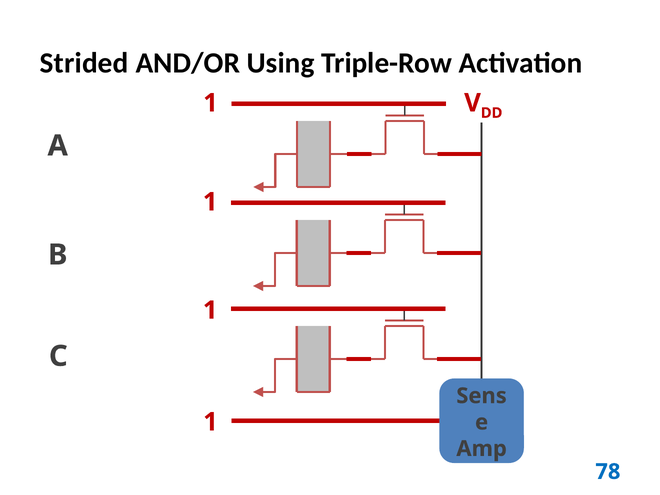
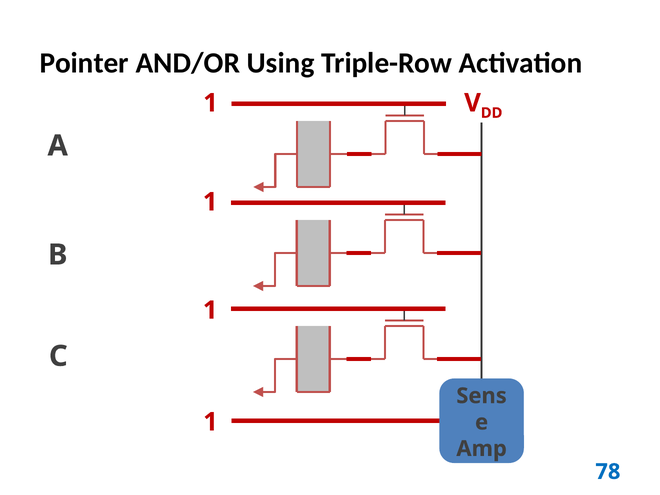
Strided: Strided -> Pointer (84, 63)
